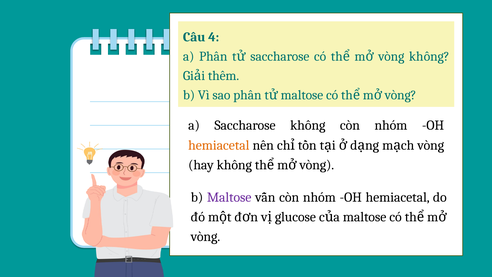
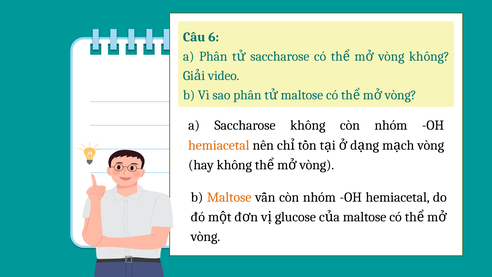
4: 4 -> 6 (214, 37)
thêm: thêm -> video (224, 76)
Maltose colour: purple -> orange (229, 197)
